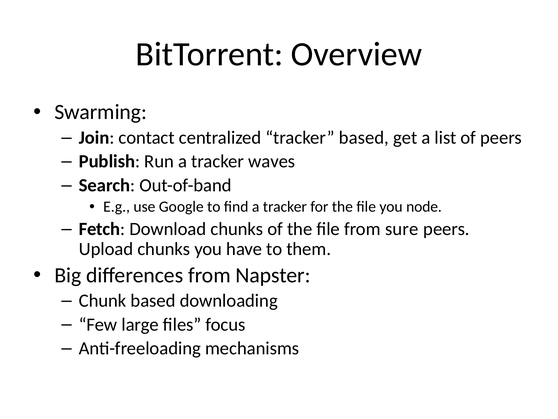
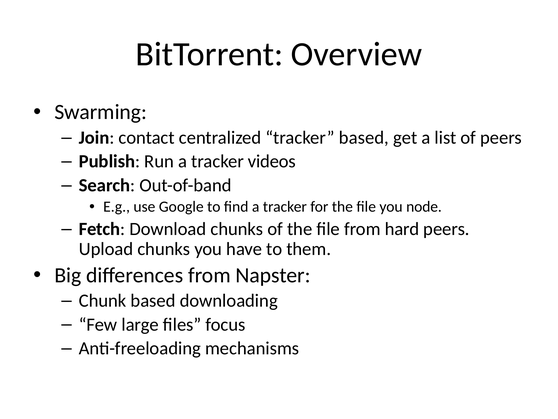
waves: waves -> videos (272, 161)
sure: sure -> hard (402, 229)
